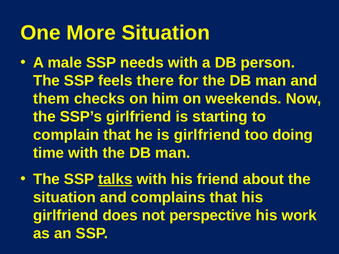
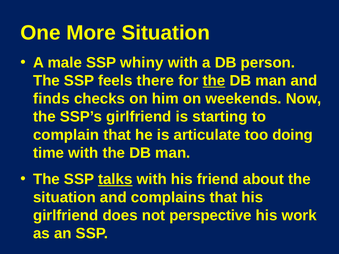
needs: needs -> whiny (142, 63)
the underline: none -> present (214, 81)
them: them -> finds (51, 99)
is girlfriend: girlfriend -> articulate (207, 135)
